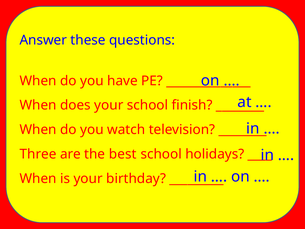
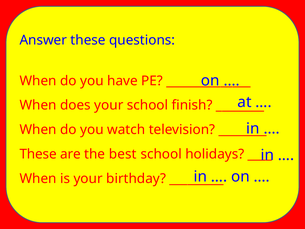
Three: Three -> These (38, 154)
